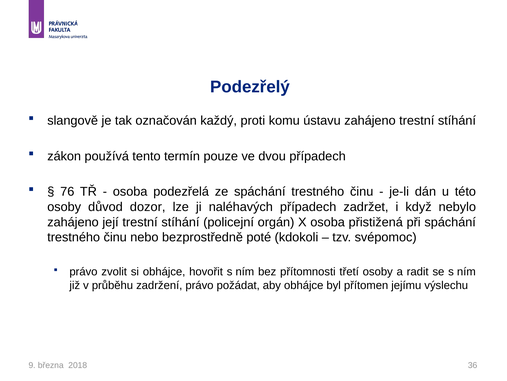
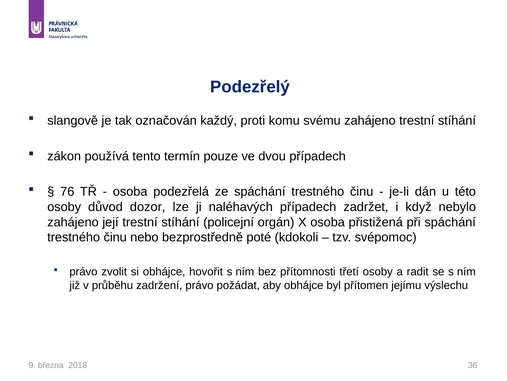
ústavu: ústavu -> svému (322, 120)
